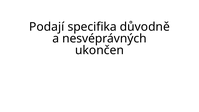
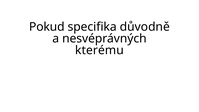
Podají: Podají -> Pokud (47, 27)
ukončen: ukončen -> kterému (99, 50)
